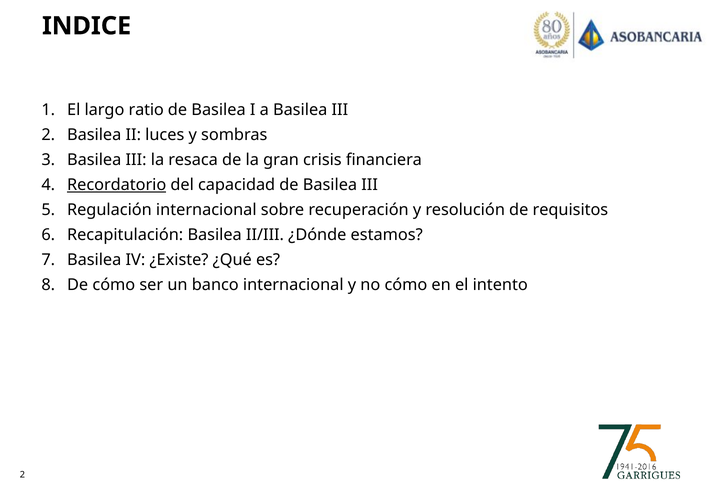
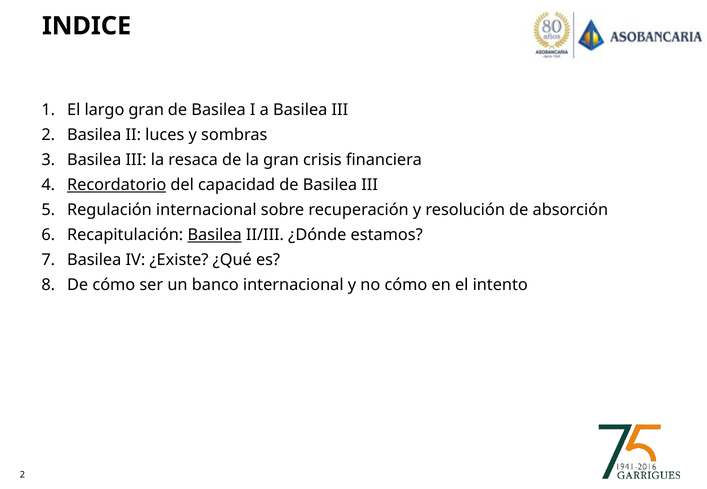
largo ratio: ratio -> gran (146, 110)
requisitos: requisitos -> absorción (570, 210)
Basilea underline: none -> present (215, 235)
